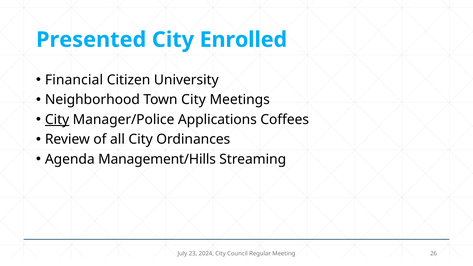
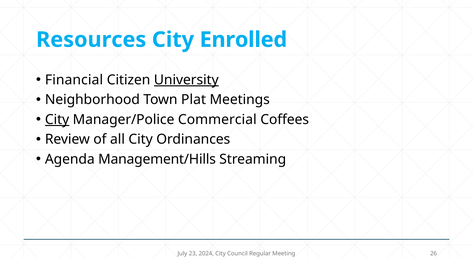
Presented: Presented -> Resources (91, 40)
University underline: none -> present (186, 80)
Town City: City -> Plat (194, 100)
Applications: Applications -> Commercial (217, 120)
